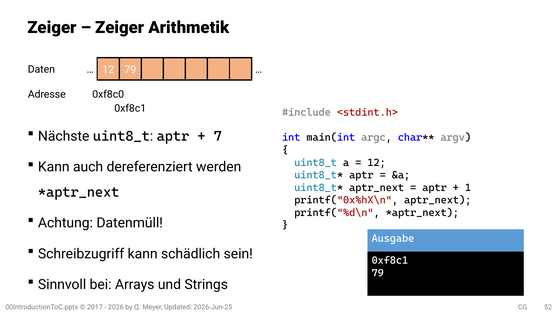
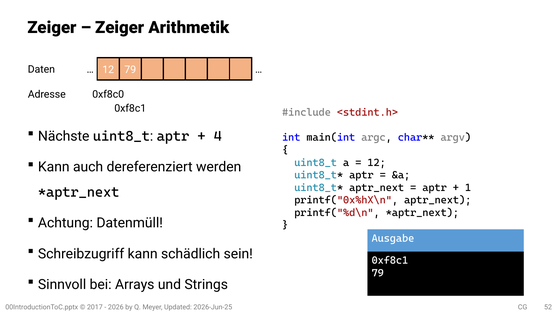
7: 7 -> 4 (218, 136)
